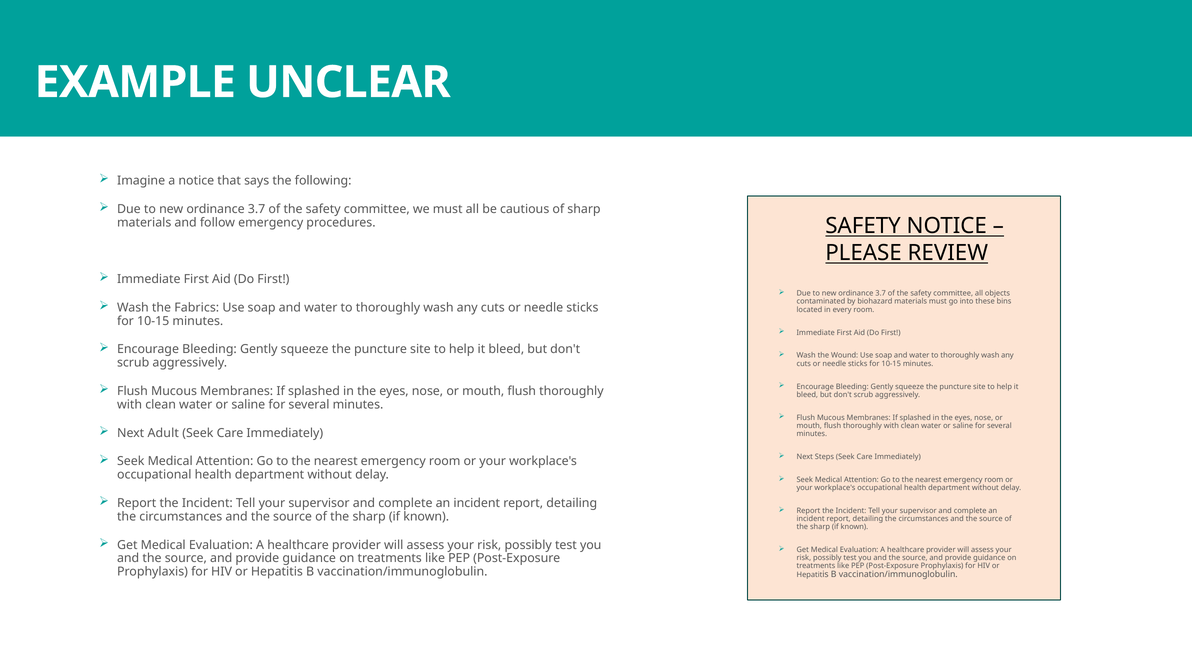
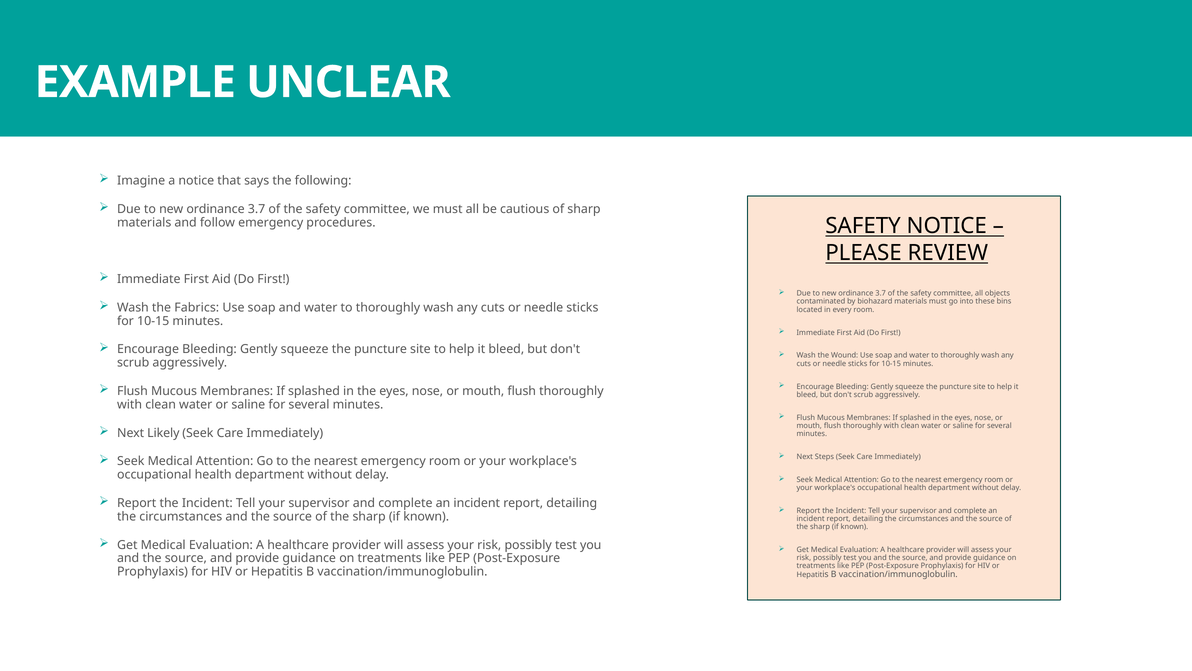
Adult: Adult -> Likely (163, 433)
